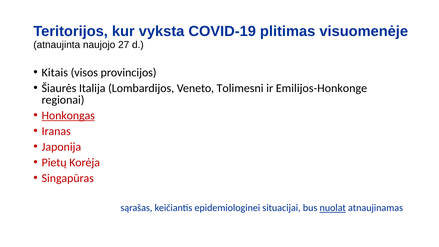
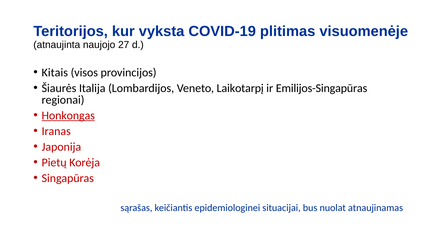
Tolimesni: Tolimesni -> Laikotarpį (240, 88)
Emilijos-Honkonge: Emilijos-Honkonge -> Emilijos-Singapūras (322, 88)
nuolat underline: present -> none (333, 208)
